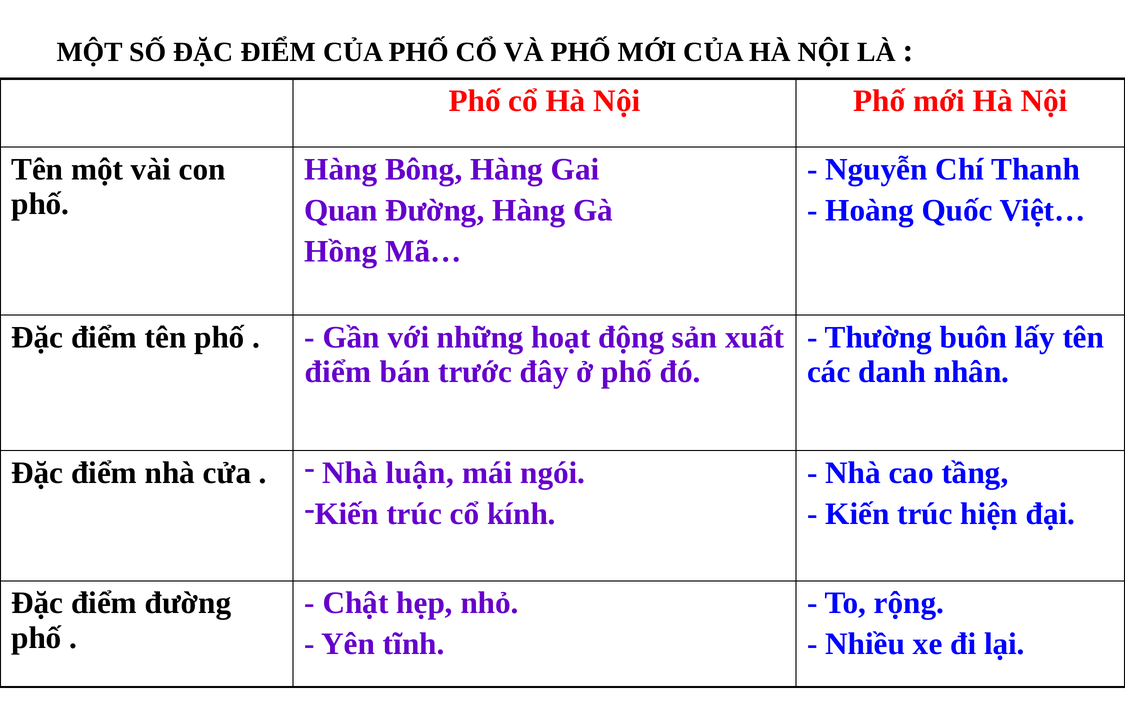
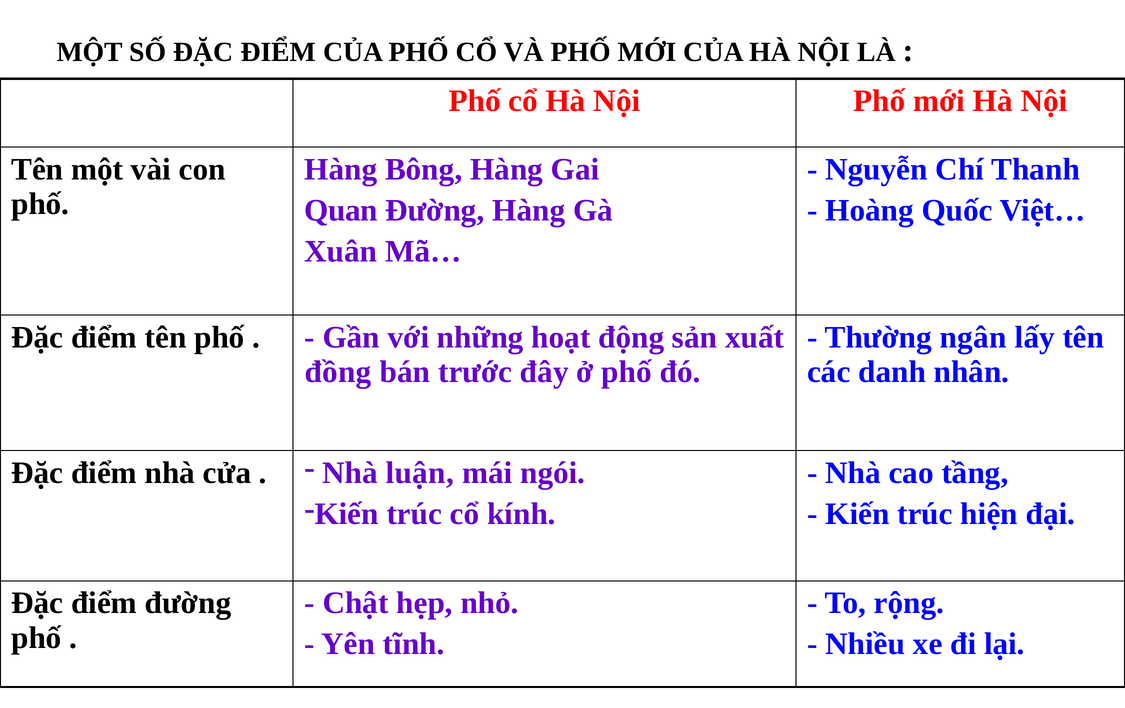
Hồng: Hồng -> Xuân (341, 251)
buôn: buôn -> ngân (973, 338)
điểm: điểm -> đồng (338, 372)
